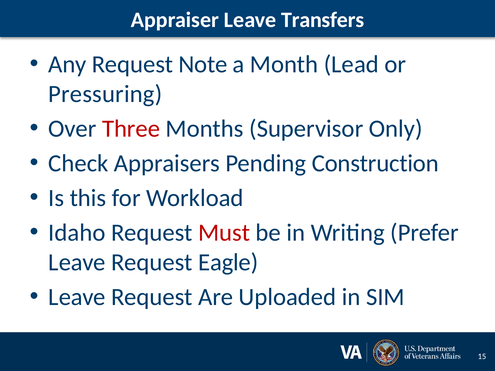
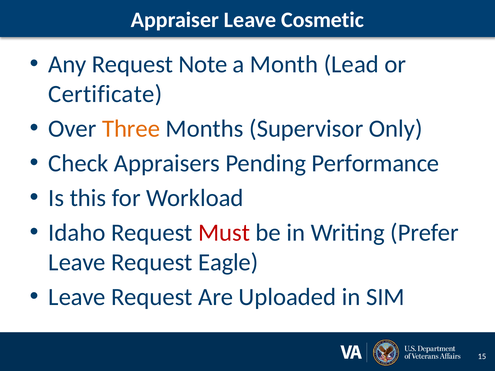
Transfers: Transfers -> Cosmetic (323, 20)
Pressuring: Pressuring -> Certificate (105, 94)
Three colour: red -> orange (131, 129)
Construction: Construction -> Performance (375, 163)
